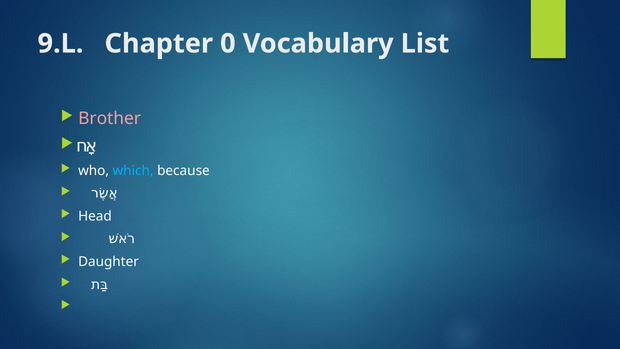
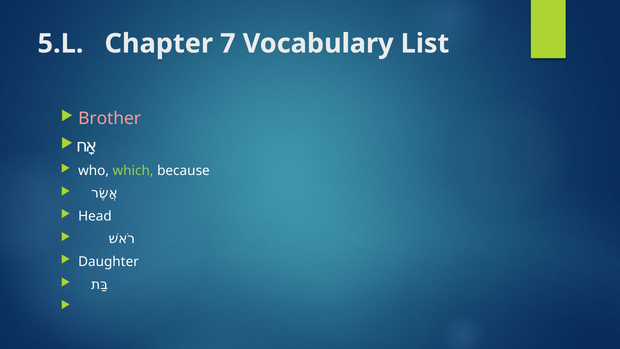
9.L: 9.L -> 5.L (60, 44)
0: 0 -> 7 (228, 44)
which colour: light blue -> light green (133, 171)
